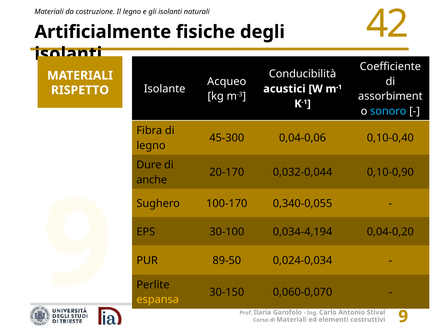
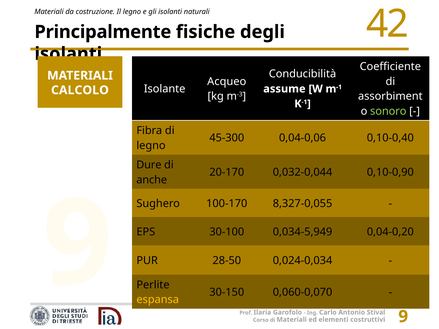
Artificialmente: Artificialmente -> Principalmente (103, 32)
acustici: acustici -> assume (284, 89)
RISPETTO: RISPETTO -> CALCOLO (80, 90)
sonoro colour: light blue -> light green (388, 111)
0,340-0,055: 0,340-0,055 -> 8,327-0,055 (303, 204)
0,034-4,194: 0,034-4,194 -> 0,034-5,949 (303, 232)
89-50: 89-50 -> 28-50 (227, 261)
